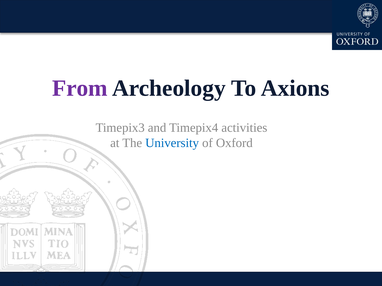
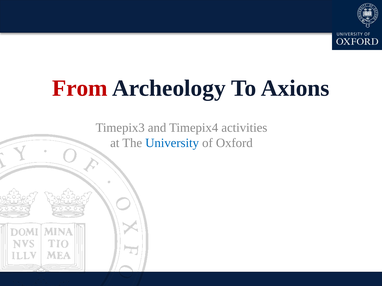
From colour: purple -> red (80, 88)
